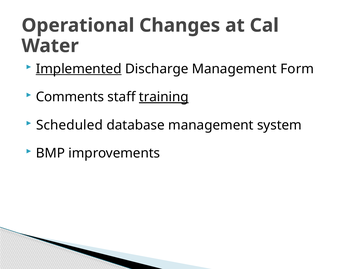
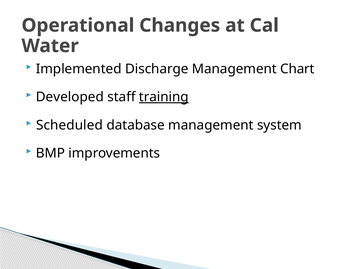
Implemented underline: present -> none (79, 69)
Form: Form -> Chart (297, 69)
Comments: Comments -> Developed (70, 97)
